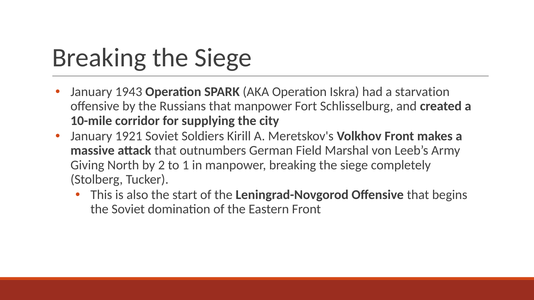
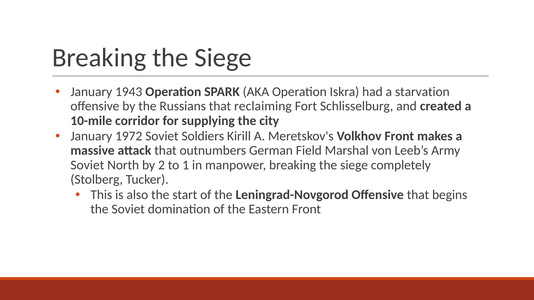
that manpower: manpower -> reclaiming (263, 106)
1921: 1921 -> 1972 (129, 136)
Giving: Giving -> Soviet (87, 165)
